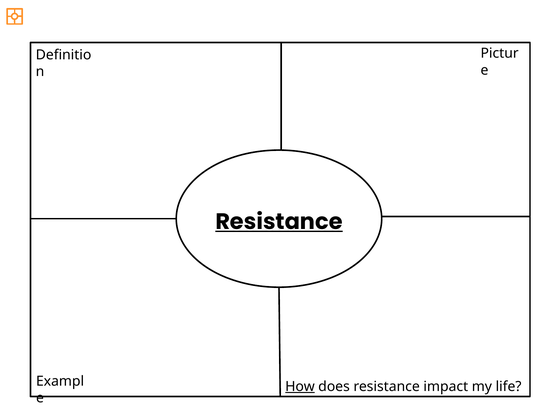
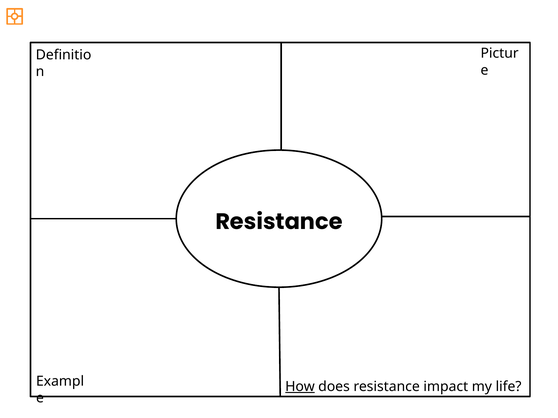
Resistance underline: present -> none (279, 222)
